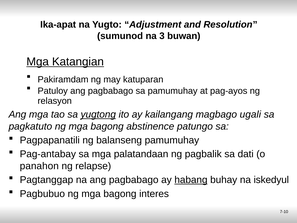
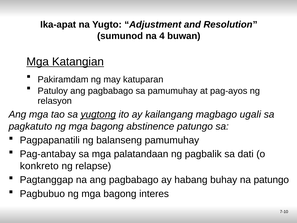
3: 3 -> 4 (162, 36)
panahon: panahon -> konkreto (39, 166)
habang underline: present -> none (191, 180)
na iskedyul: iskedyul -> patungo (271, 180)
